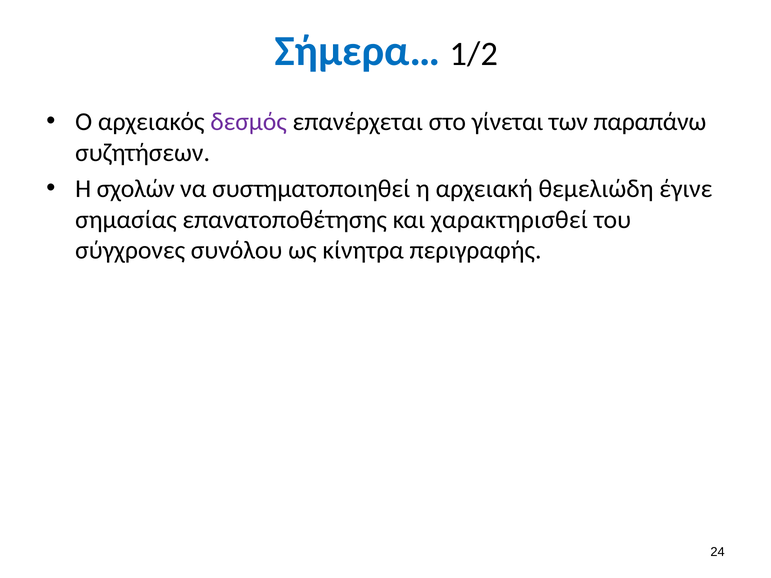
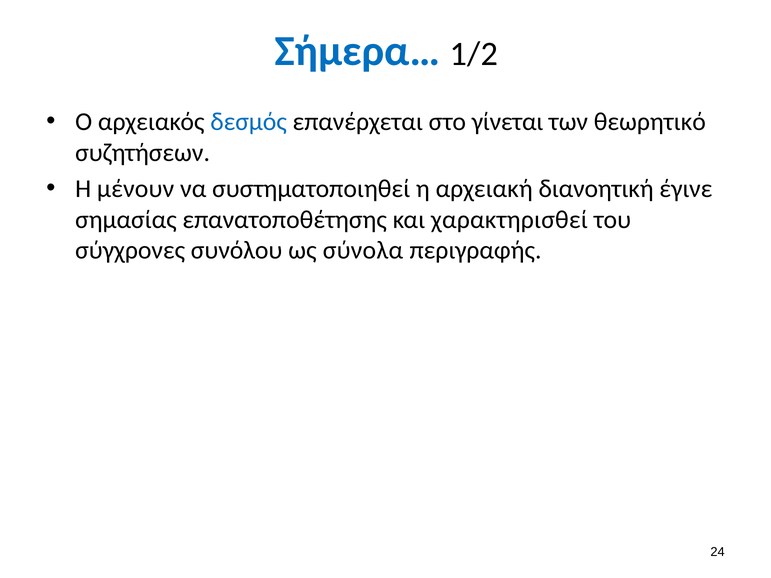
δεσμός colour: purple -> blue (249, 122)
παραπάνω: παραπάνω -> θεωρητικό (650, 122)
σχολών: σχολών -> μένουν (136, 189)
θεμελιώδη: θεμελιώδη -> διανοητική (596, 189)
κίνητρα: κίνητρα -> σύνολα (363, 250)
